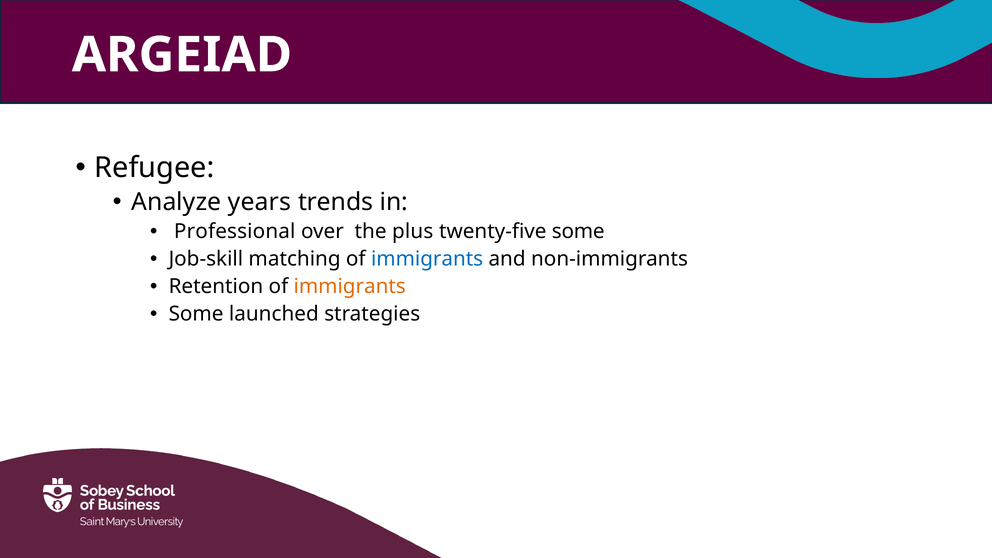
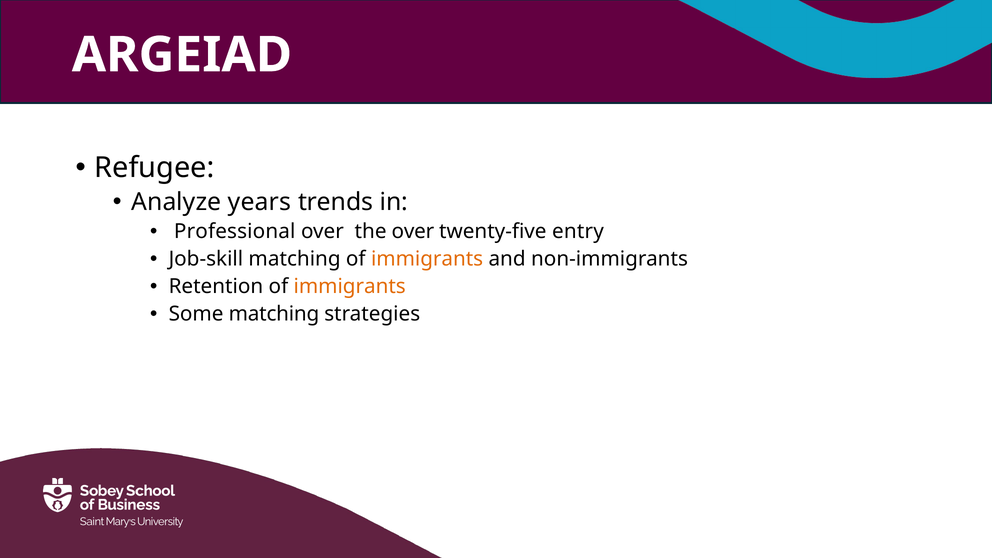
the plus: plus -> over (413, 232)
twenty-five some: some -> entry (578, 232)
immigrants colour: blue -> orange (427, 259)
Some launched: launched -> matching (274, 314)
